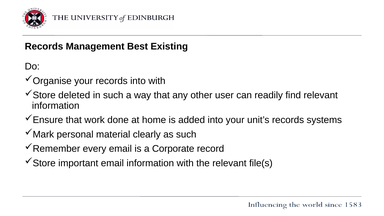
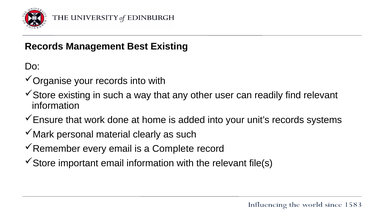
deleted: deleted -> existing (74, 95)
Corporate: Corporate -> Complete (173, 149)
